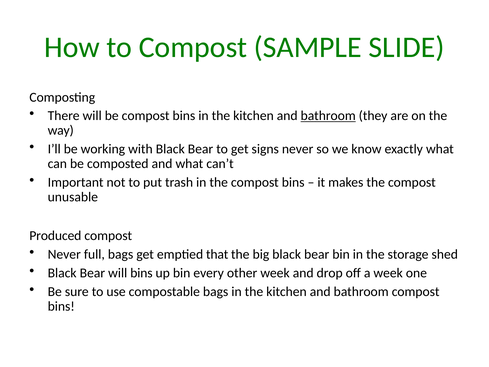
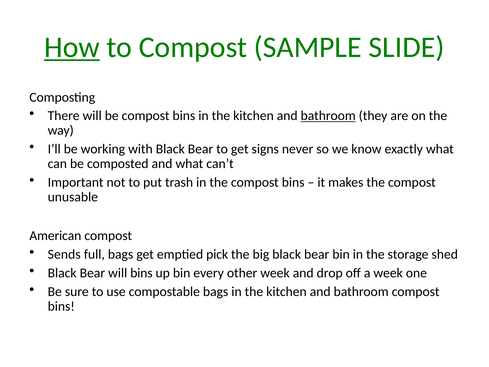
How underline: none -> present (72, 47)
Produced: Produced -> American (55, 236)
Never: Never -> Sends (64, 254)
that: that -> pick (217, 254)
